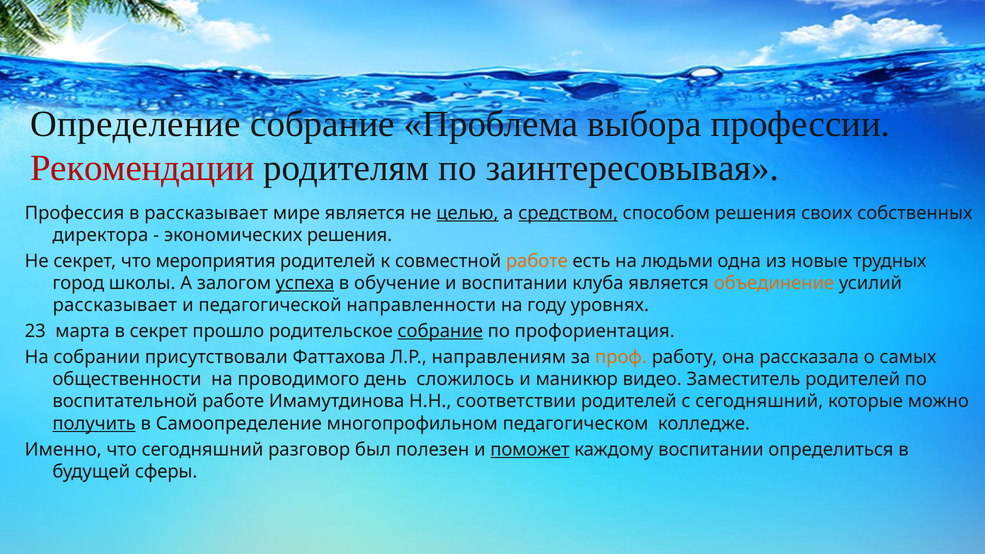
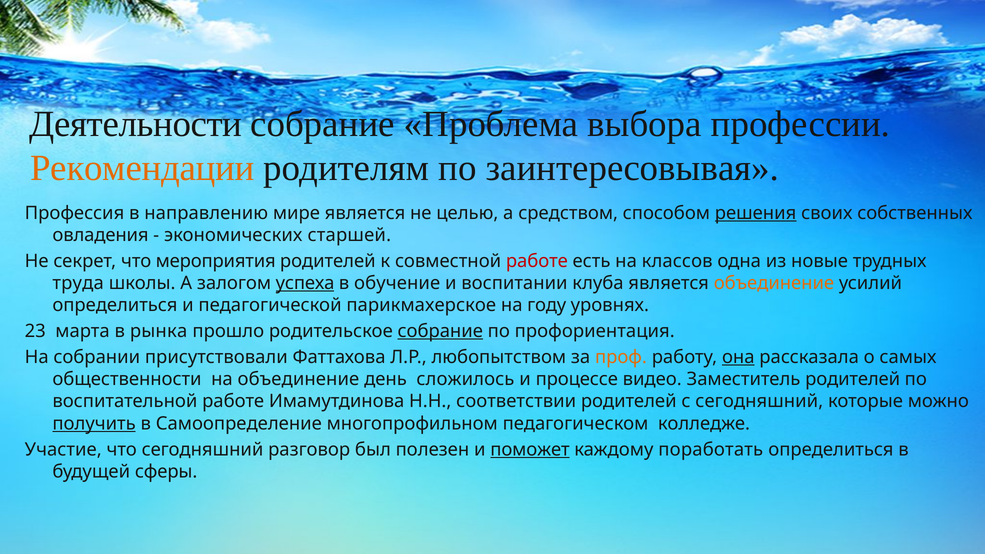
Определение: Определение -> Деятельности (136, 124)
Рекомендации colour: red -> orange (142, 168)
в рассказывает: рассказывает -> направлению (206, 213)
целью underline: present -> none (467, 213)
средством underline: present -> none (568, 213)
решения underline: none -> present (756, 213)
директора: директора -> овладения (101, 235)
экономических решения: решения -> старшей (349, 235)
работе colour: orange -> red (537, 261)
людьми: людьми -> классов (677, 261)
город: город -> труда (78, 283)
рассказывает: рассказывает -> определиться (115, 305)
направленности: направленности -> парикмахерское (421, 305)
в секрет: секрет -> рынка (159, 331)
направлениям: направлениям -> любопытством (499, 357)
она underline: none -> present (738, 357)
на проводимого: проводимого -> объединение (298, 379)
маникюр: маникюр -> процессе (577, 379)
Именно: Именно -> Участие (63, 449)
каждому воспитании: воспитании -> поработать (711, 449)
